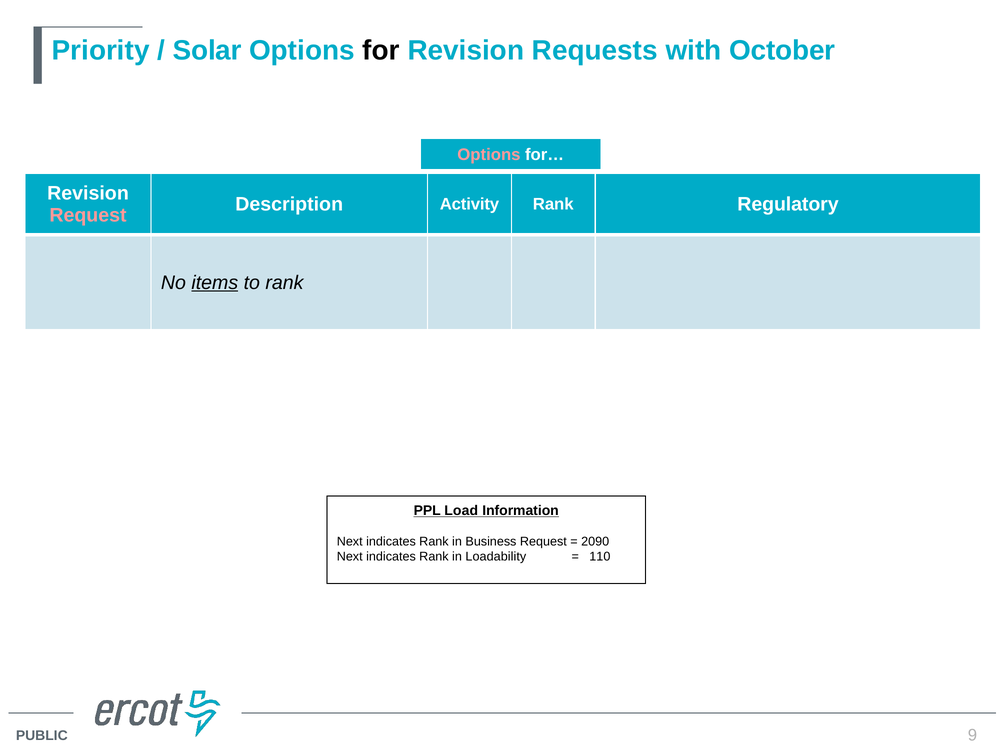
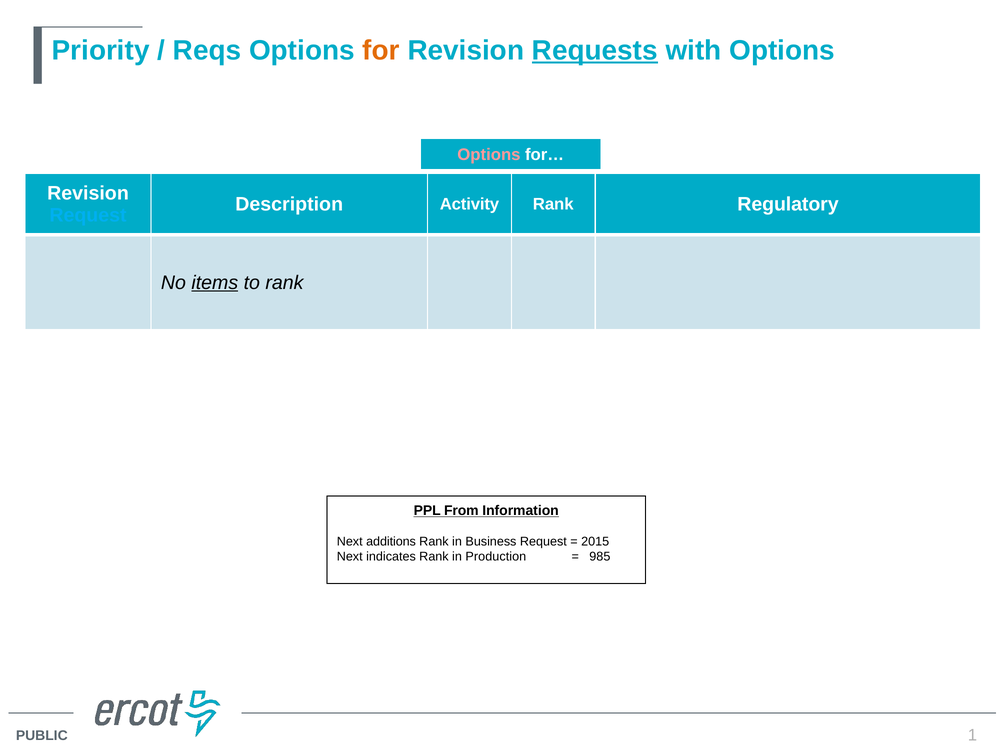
Solar: Solar -> Reqs (207, 50)
for colour: black -> orange (381, 50)
Requests underline: none -> present (595, 50)
with October: October -> Options (782, 50)
Request colour: pink -> light blue (88, 215)
Load: Load -> From (461, 510)
indicates: indicates -> additions (391, 541)
2090: 2090 -> 2015 (595, 541)
Loadability: Loadability -> Production (496, 556)
110: 110 -> 985 (600, 556)
9: 9 -> 1 (972, 735)
